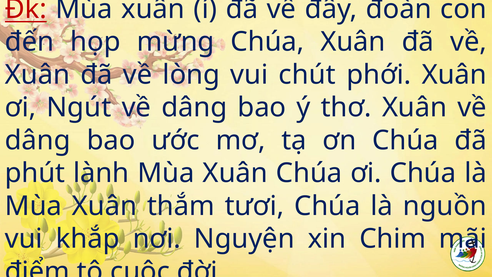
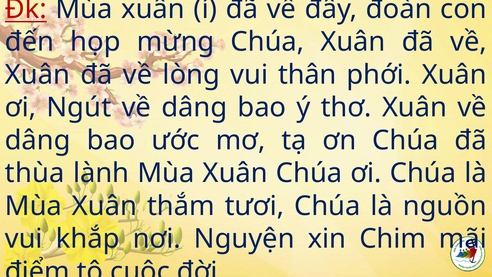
chút: chút -> thân (307, 75)
phút: phút -> thùa (35, 173)
